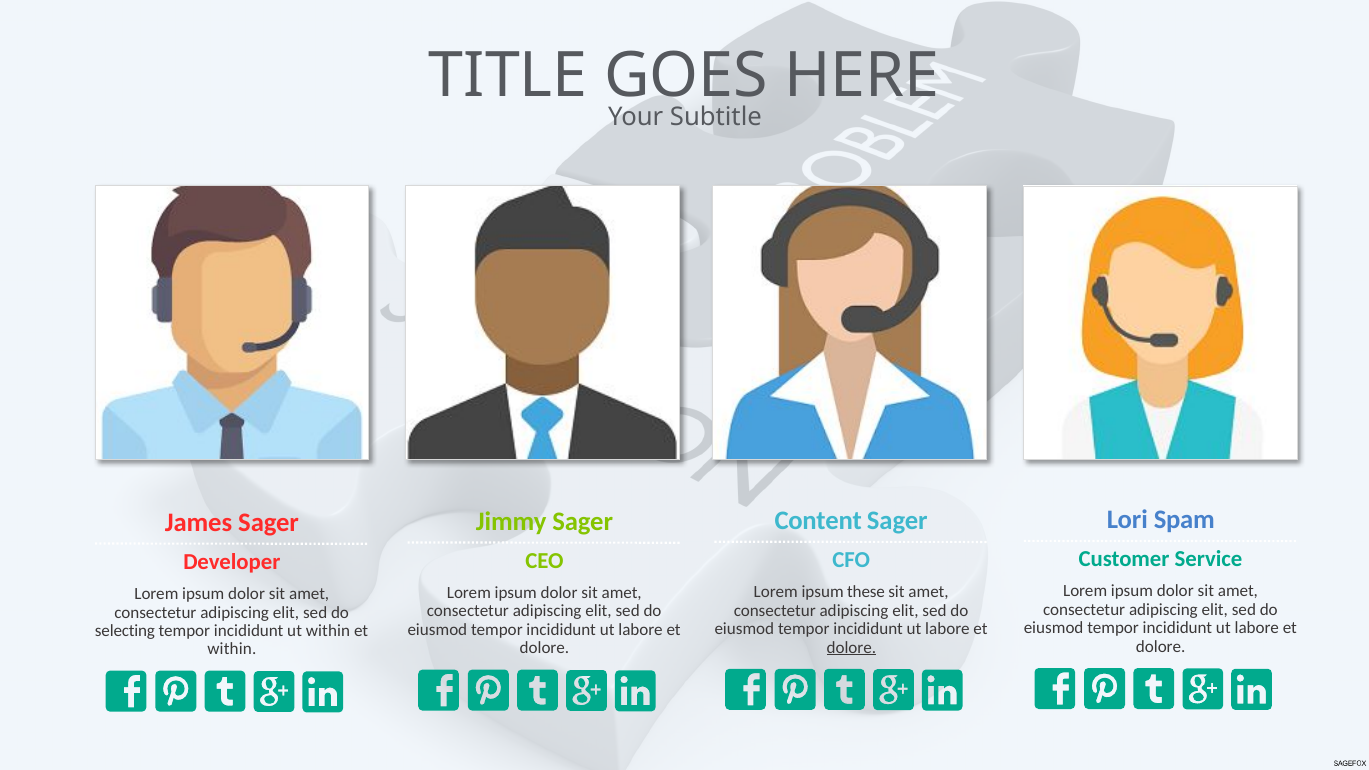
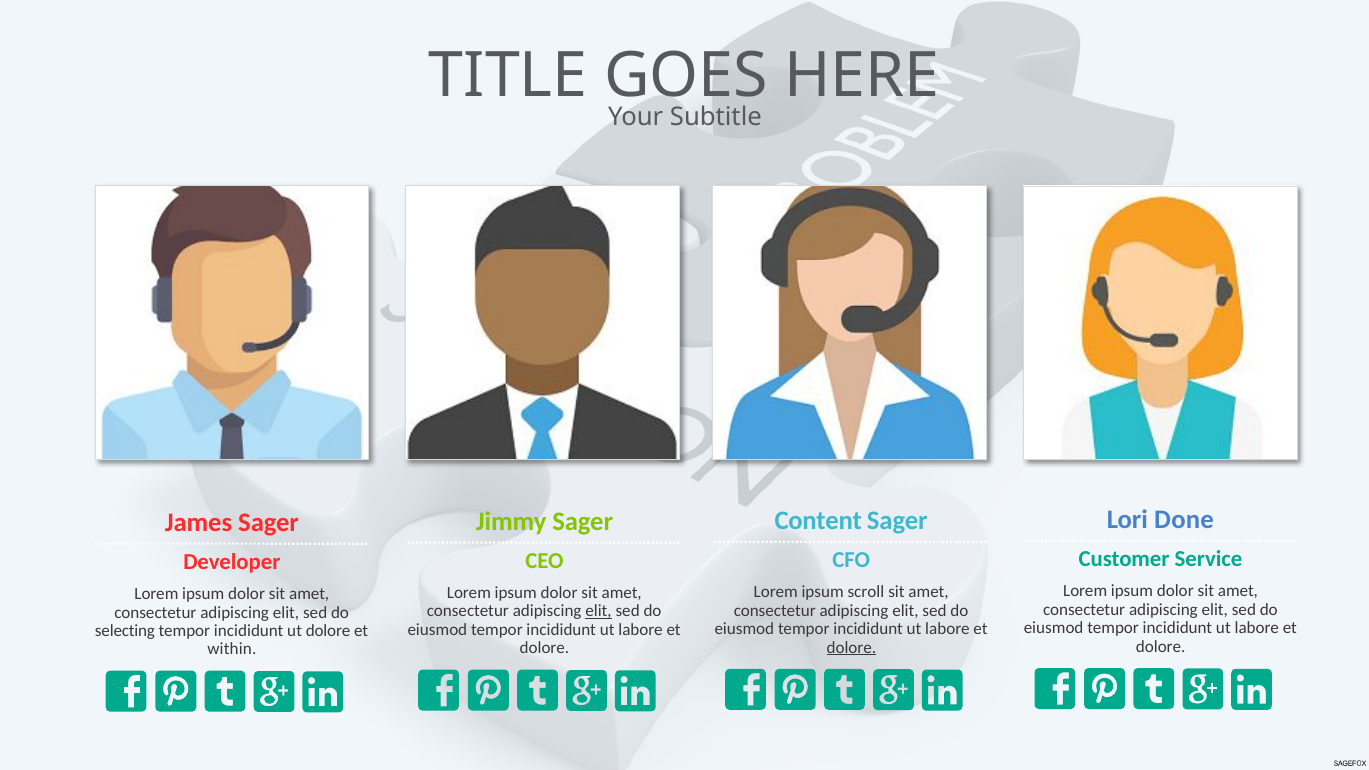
Spam: Spam -> Done (1184, 520)
these: these -> scroll (866, 592)
elit underline: none -> present (599, 611)
ut within: within -> dolore (328, 631)
